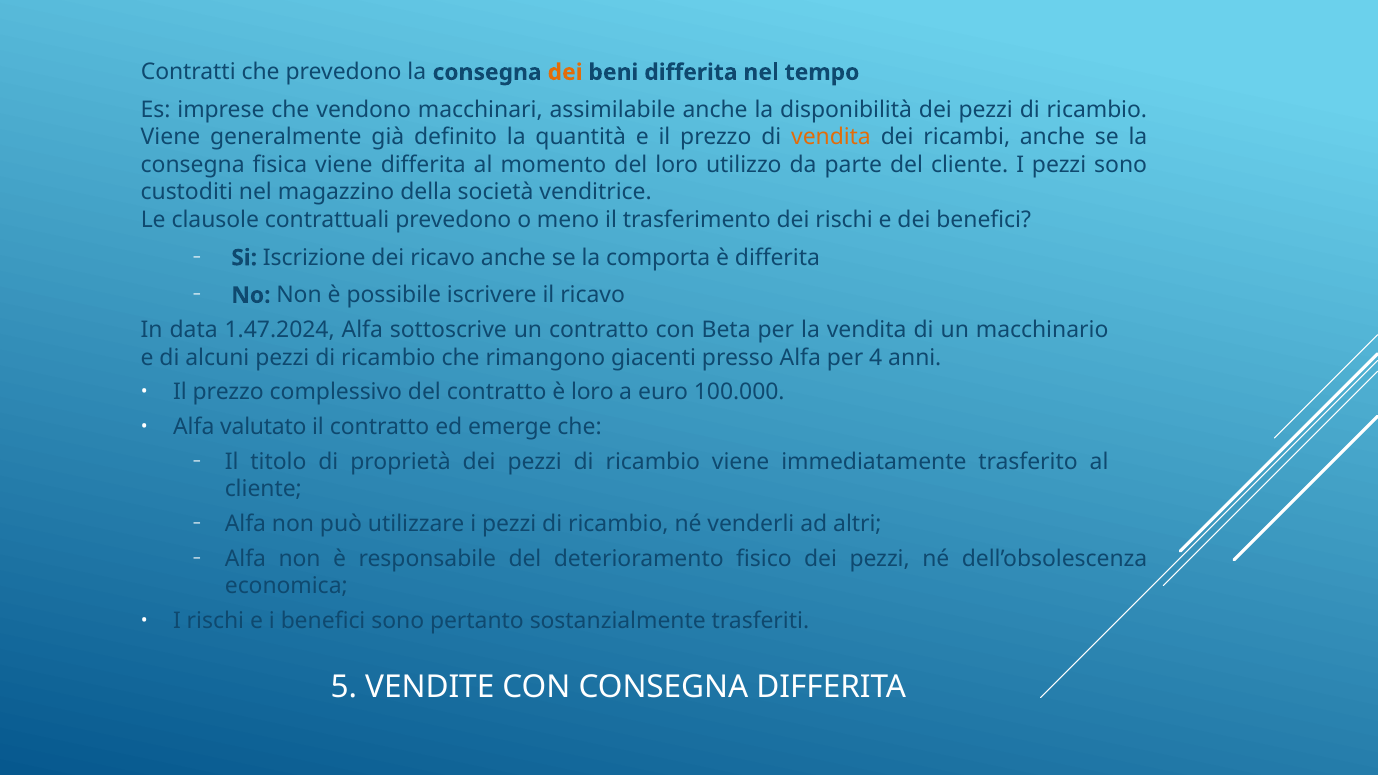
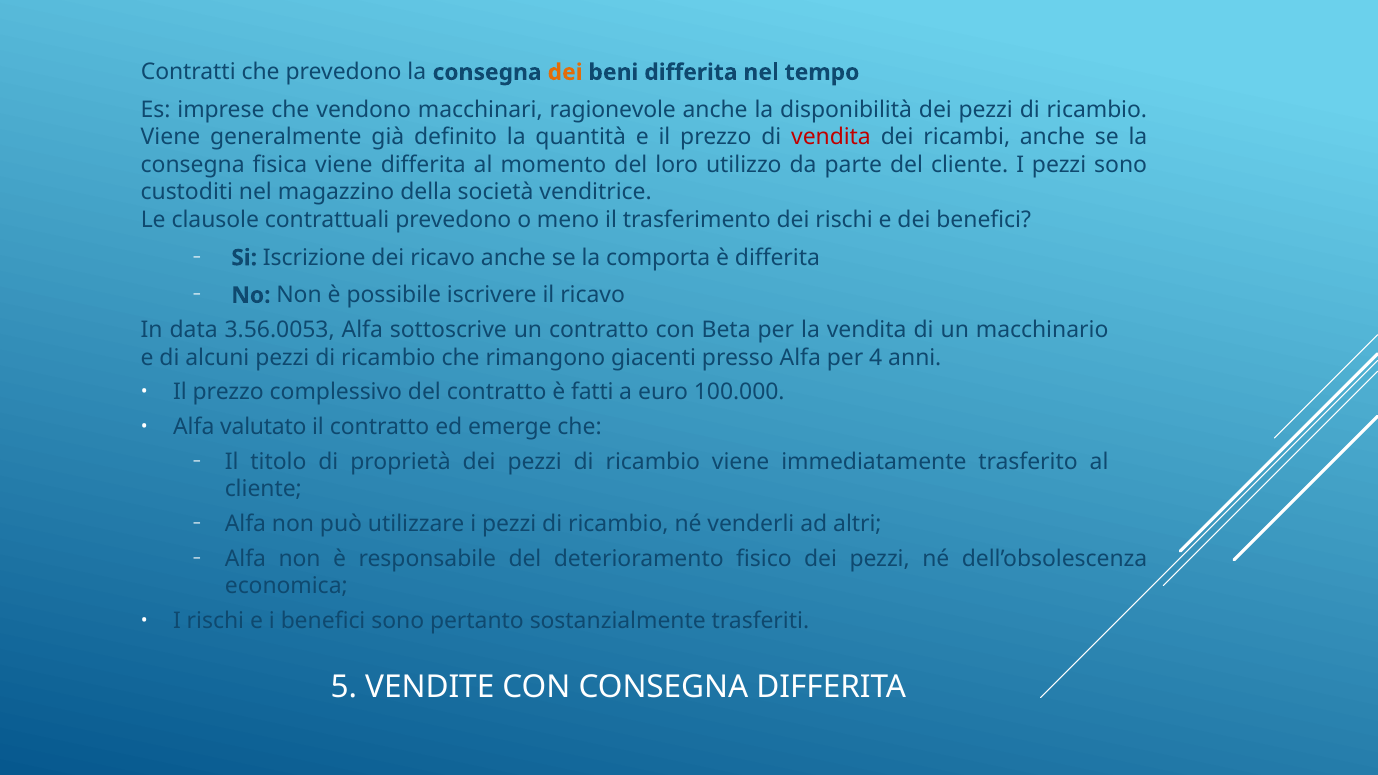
assimilabile: assimilabile -> ragionevole (613, 110)
vendita colour: orange -> red (831, 137)
1.47.2024: 1.47.2024 -> 3.56.0053 (280, 330)
è loro: loro -> fatti (592, 392)
